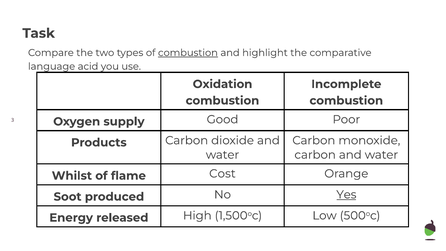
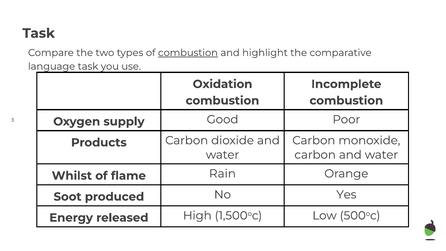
language acid: acid -> task (88, 66)
Cost: Cost -> Rain (222, 174)
Yes underline: present -> none (346, 194)
